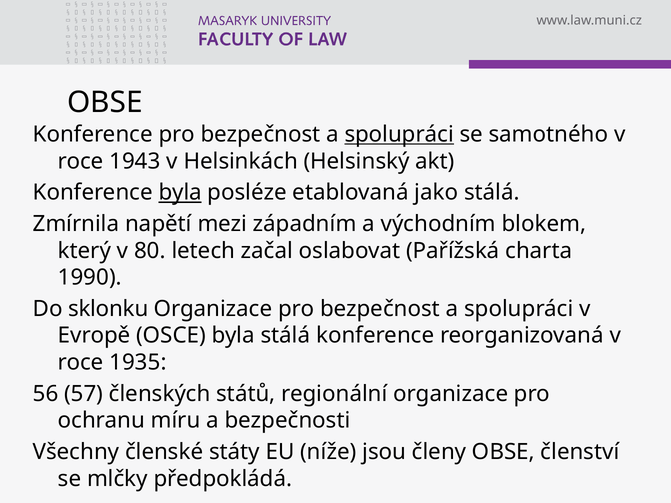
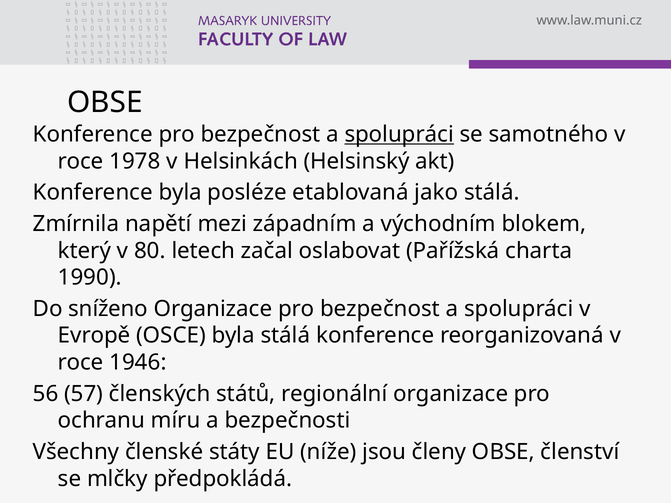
1943: 1943 -> 1978 (135, 161)
byla underline: present -> none (180, 193)
sklonku: sklonku -> sníženo (108, 309)
1935: 1935 -> 1946 (138, 363)
